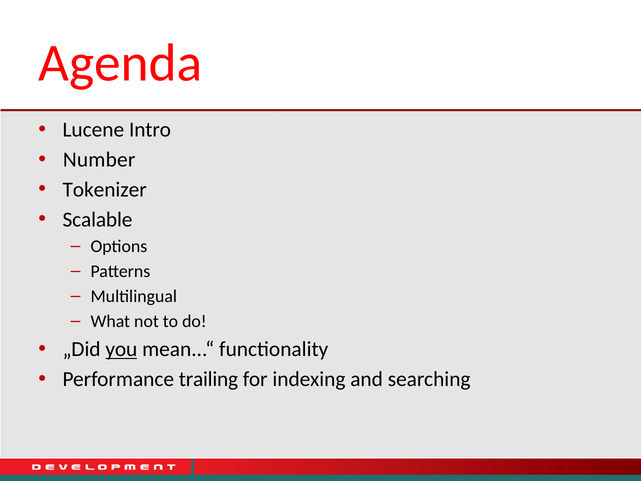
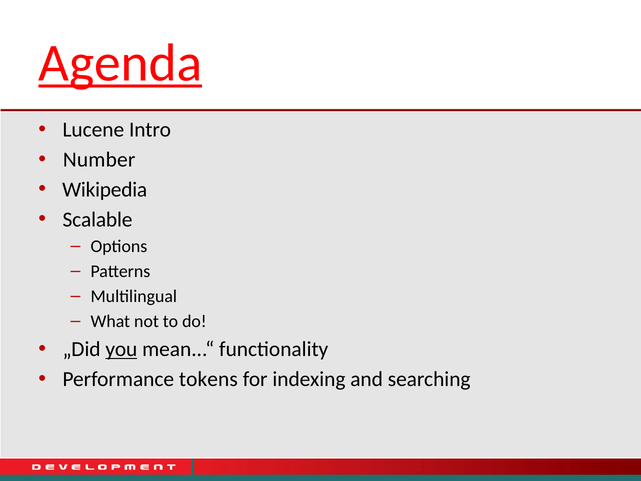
Agenda underline: none -> present (120, 63)
Tokenizer: Tokenizer -> Wikipedia (105, 190)
trailing: trailing -> tokens (208, 379)
